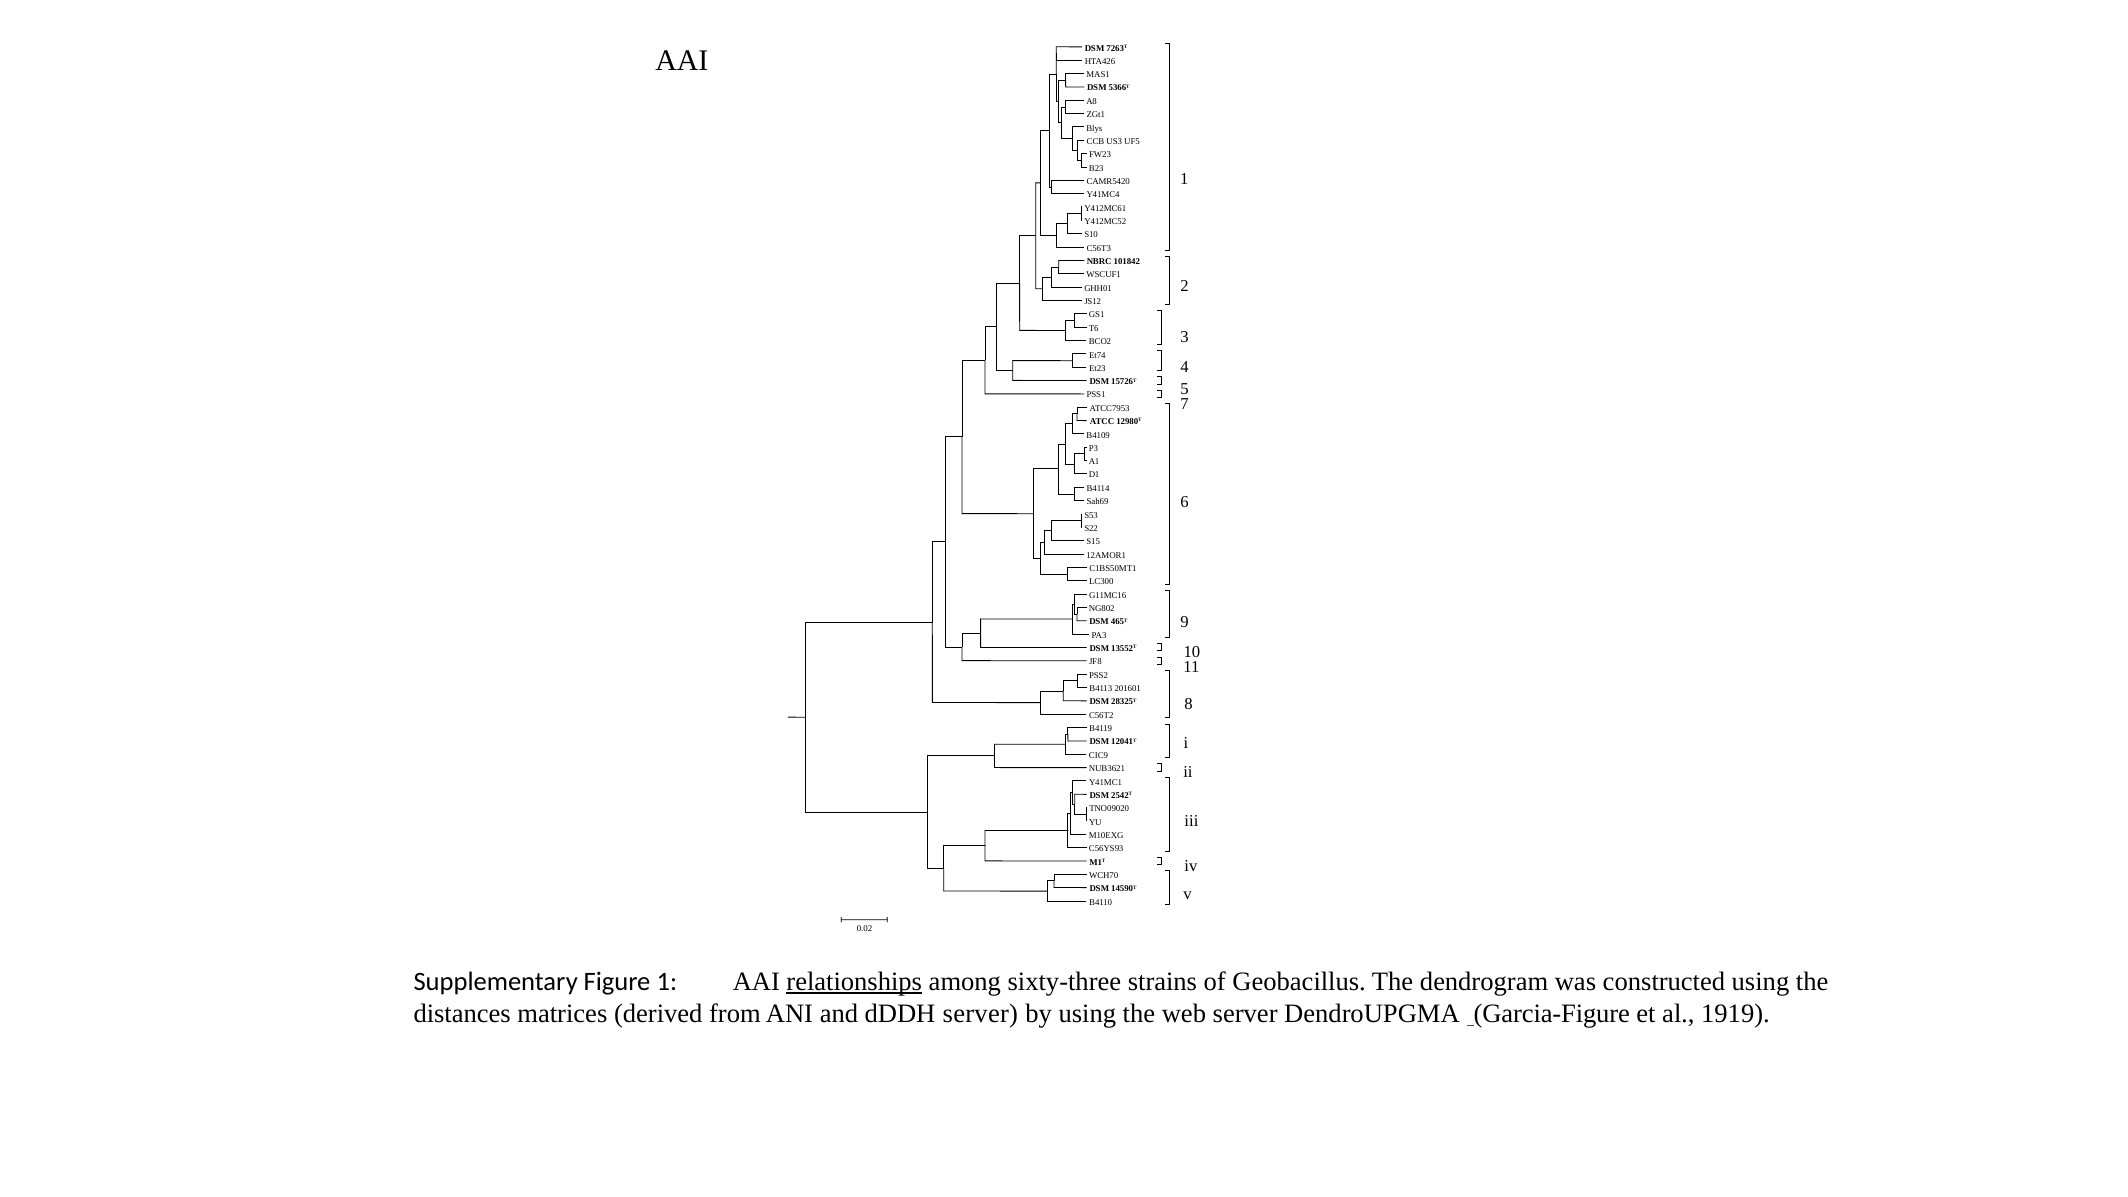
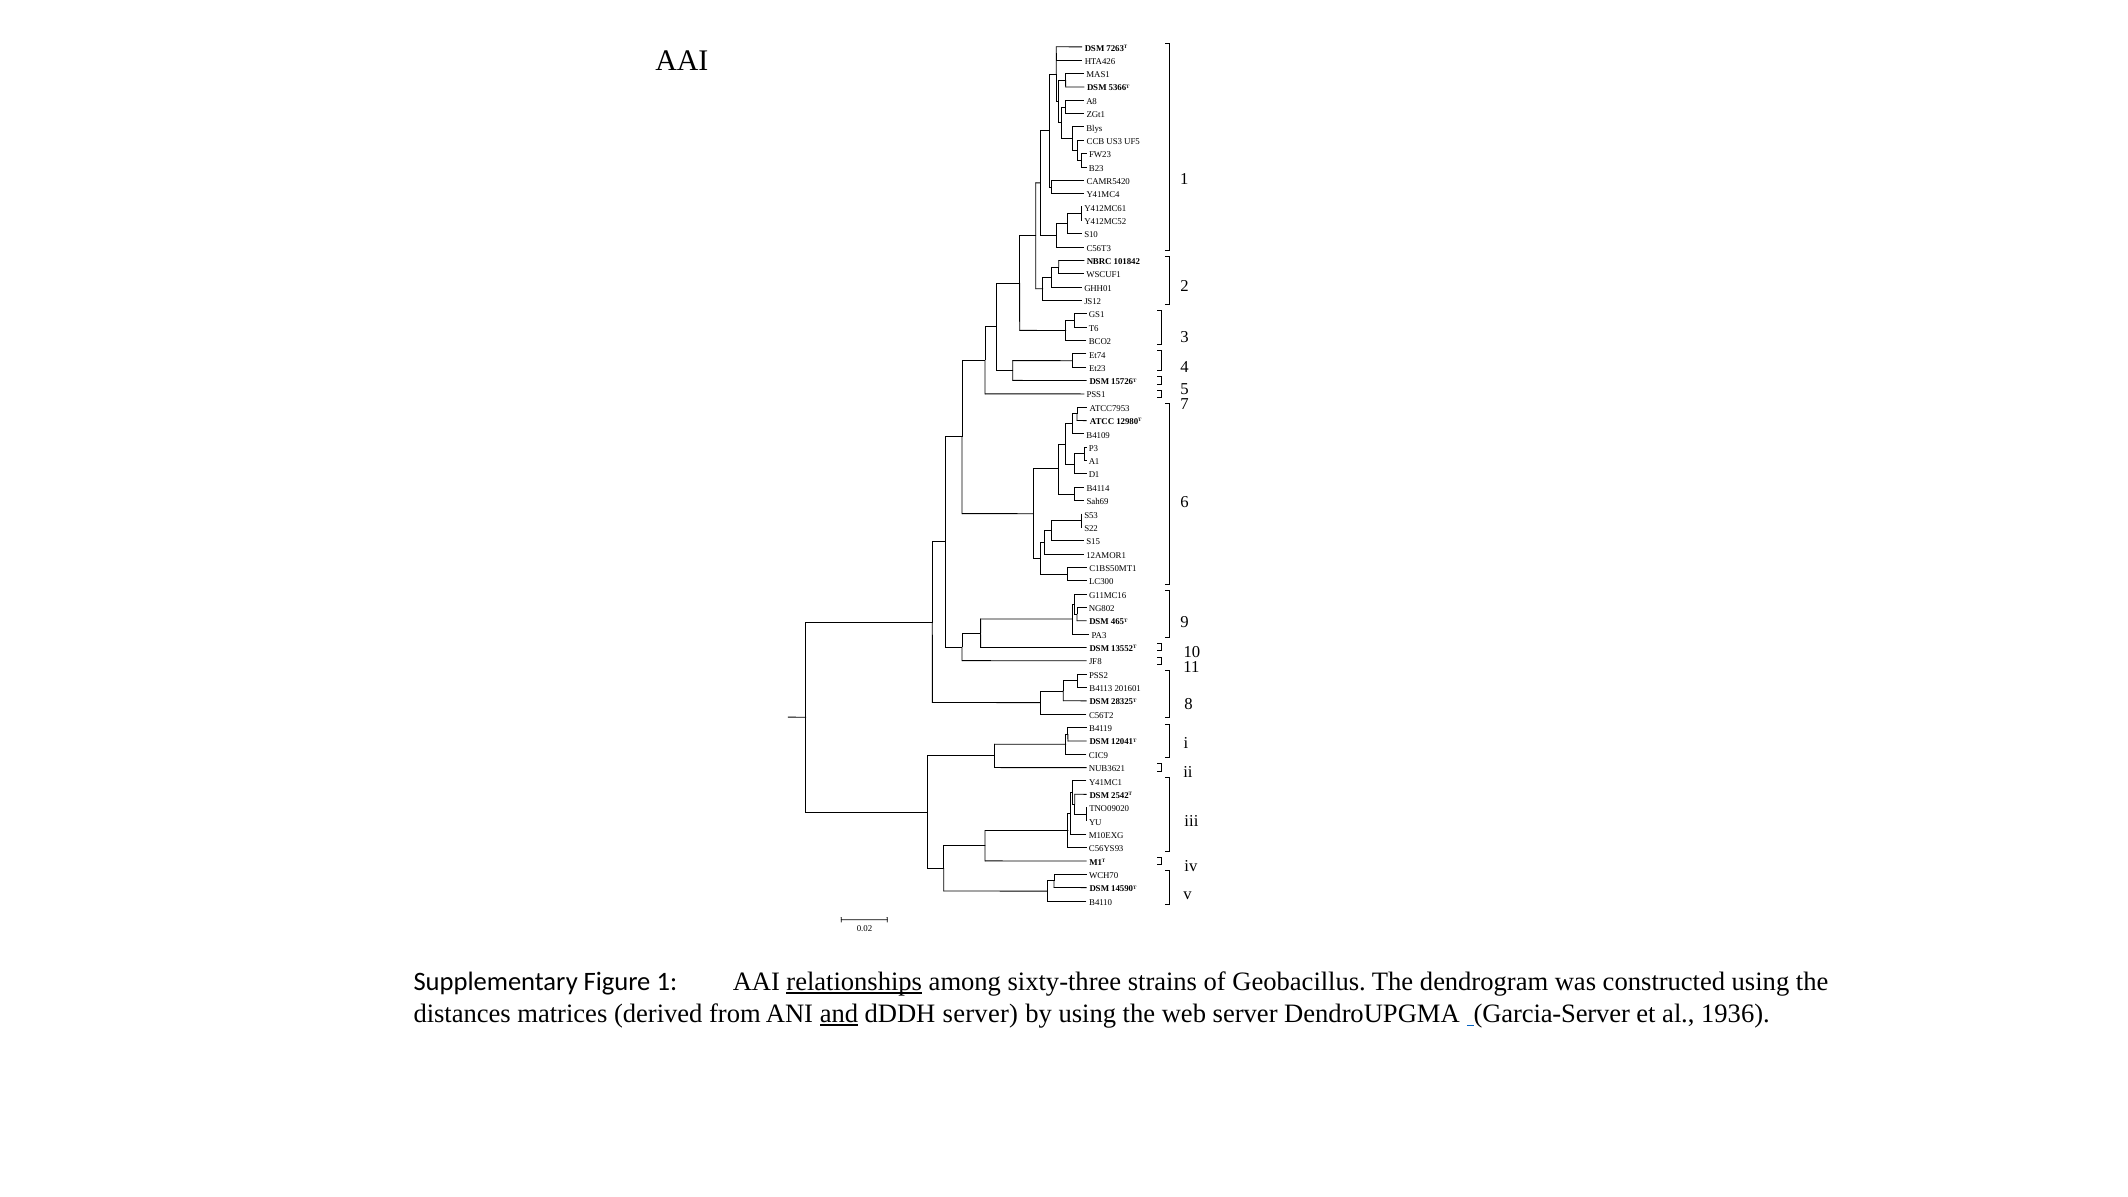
and underline: none -> present (839, 1014)
Garcia-Figure: Garcia-Figure -> Garcia-Server (1552, 1014)
1919: 1919 -> 1936 (1735, 1014)
